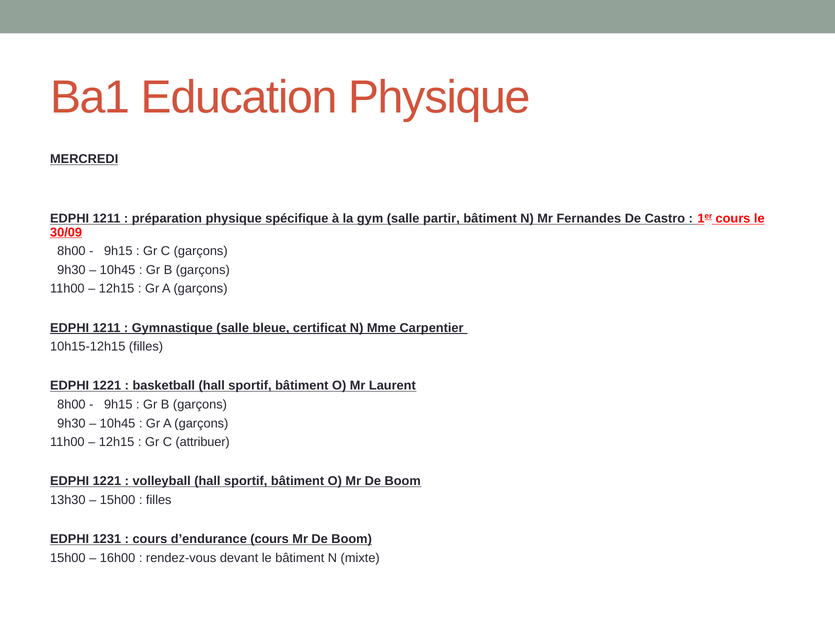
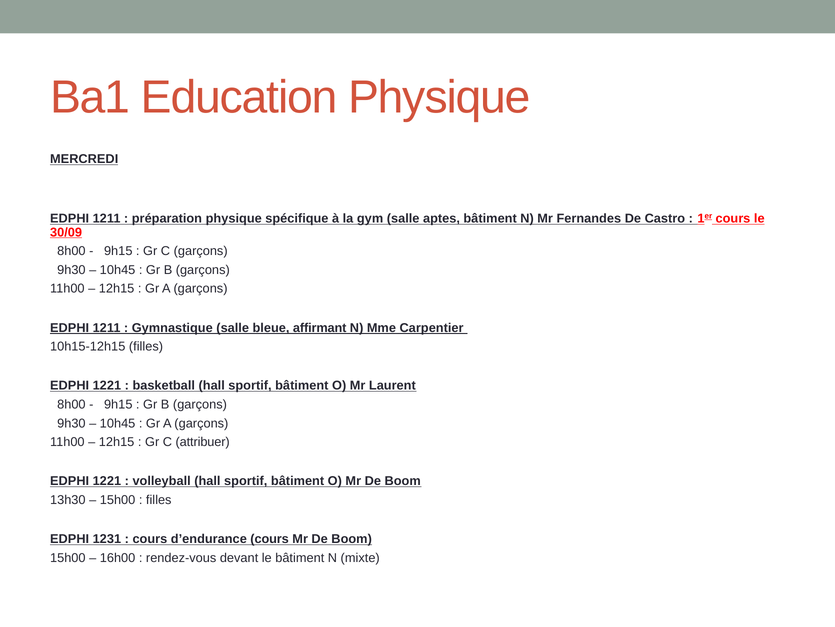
partir: partir -> aptes (441, 218)
certificat: certificat -> affirmant (320, 327)
